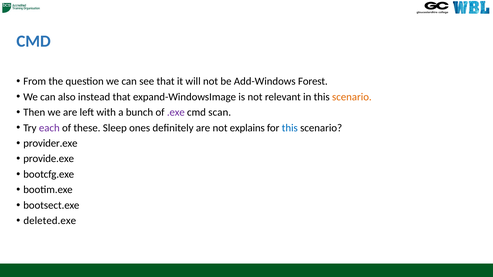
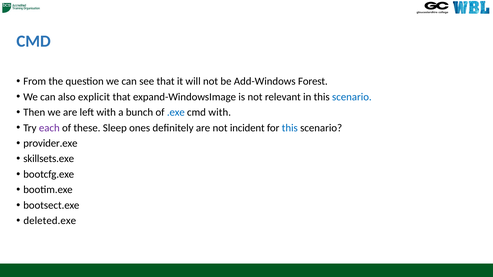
instead: instead -> explicit (94, 97)
scenario colour: orange -> blue (352, 97)
.exe colour: purple -> blue (176, 112)
cmd scan: scan -> with (220, 112)
explains: explains -> incident (247, 128)
provide.exe: provide.exe -> skillsets.exe (49, 159)
